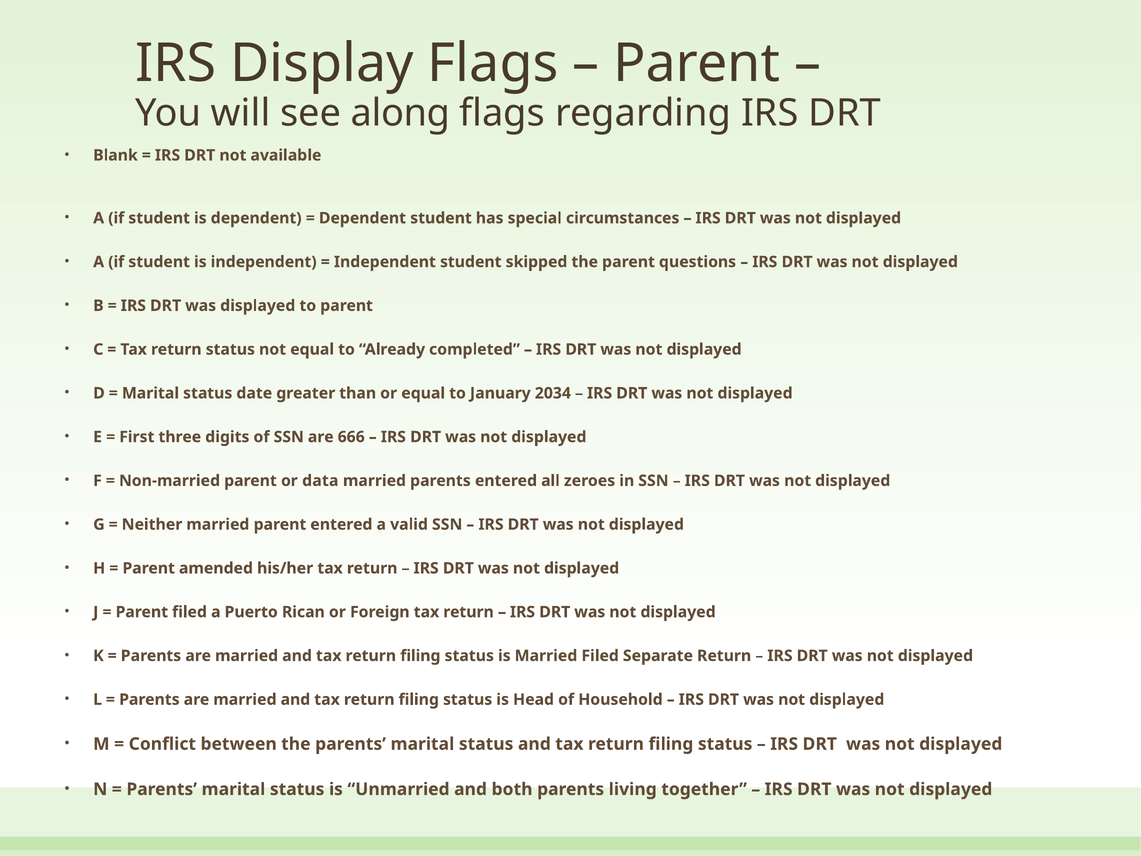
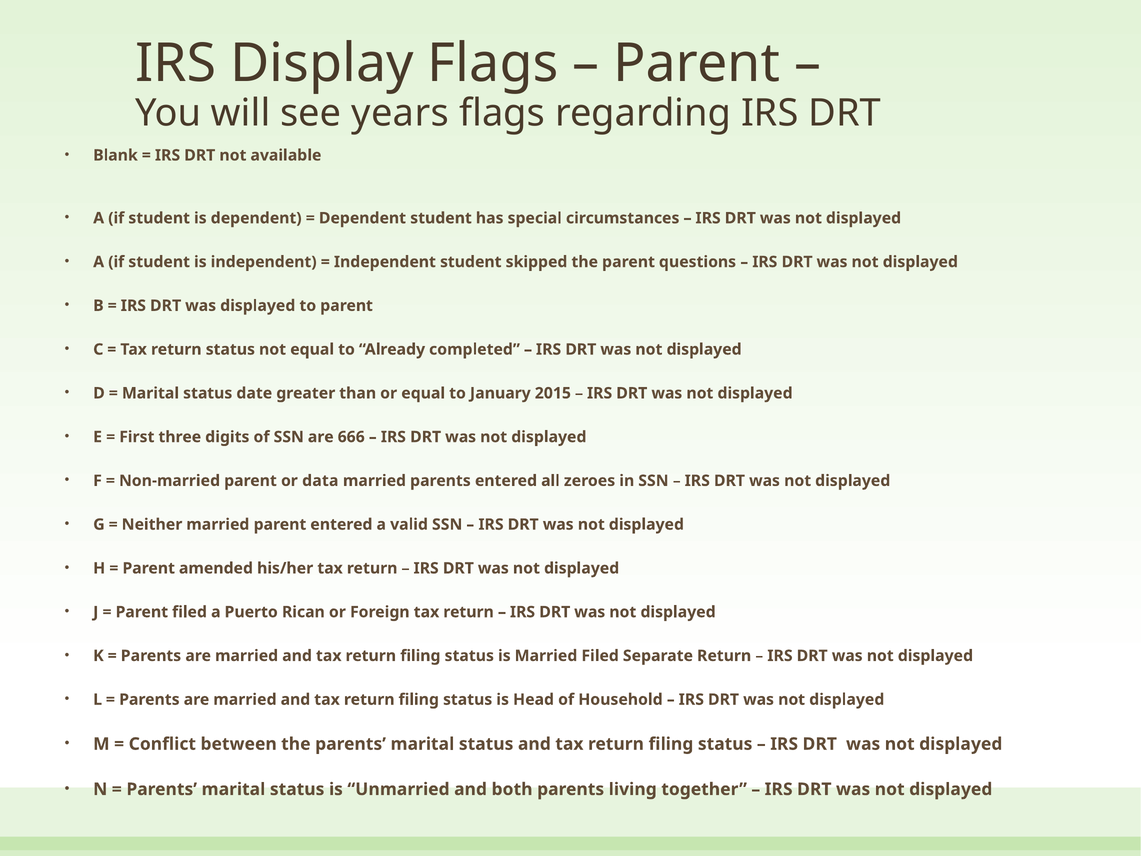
along: along -> years (400, 113)
2034: 2034 -> 2015 (553, 393)
